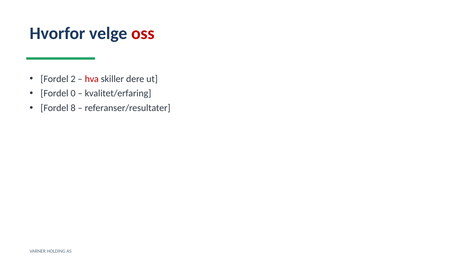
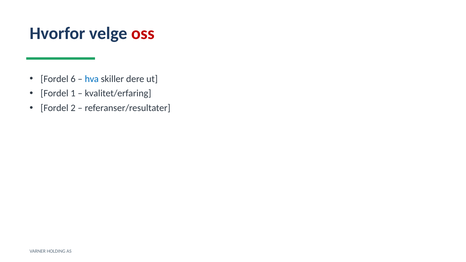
2: 2 -> 6 (73, 79)
hva colour: red -> blue (92, 79)
0: 0 -> 1 (73, 93)
8: 8 -> 2 (73, 108)
